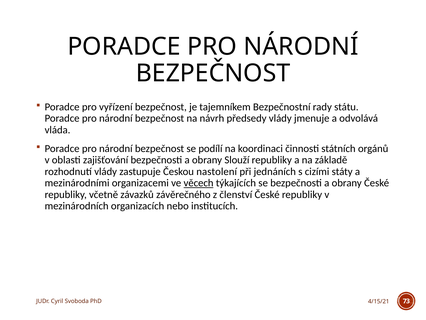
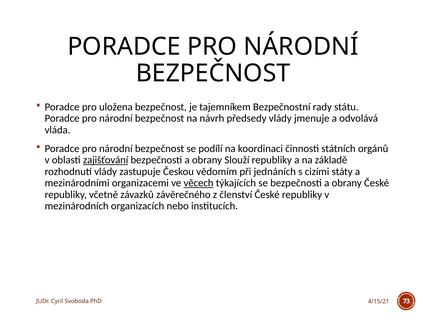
vyřízení: vyřízení -> uložena (116, 107)
zajišťování underline: none -> present (106, 160)
nastolení: nastolení -> vědomím (217, 171)
